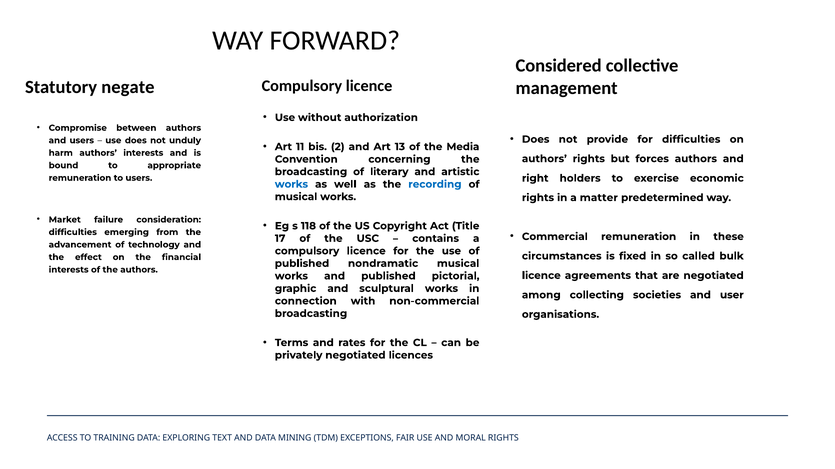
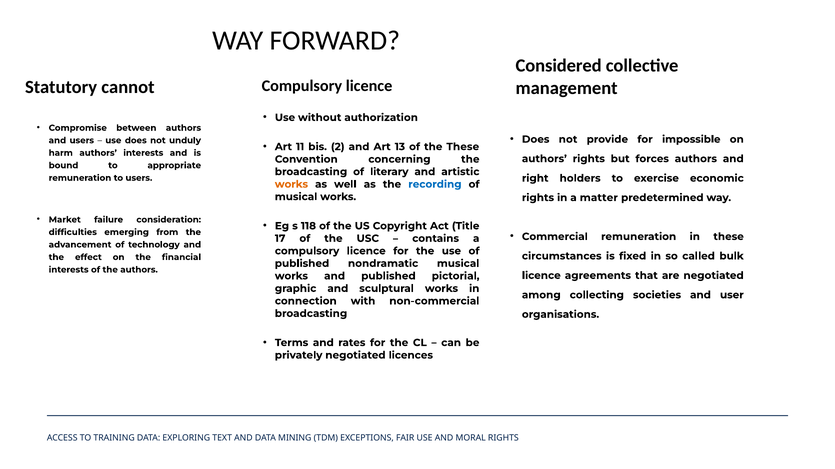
negate: negate -> cannot (128, 87)
for difficulties: difficulties -> impossible (691, 140)
the Media: Media -> These (463, 147)
works colour: blue -> orange (291, 184)
